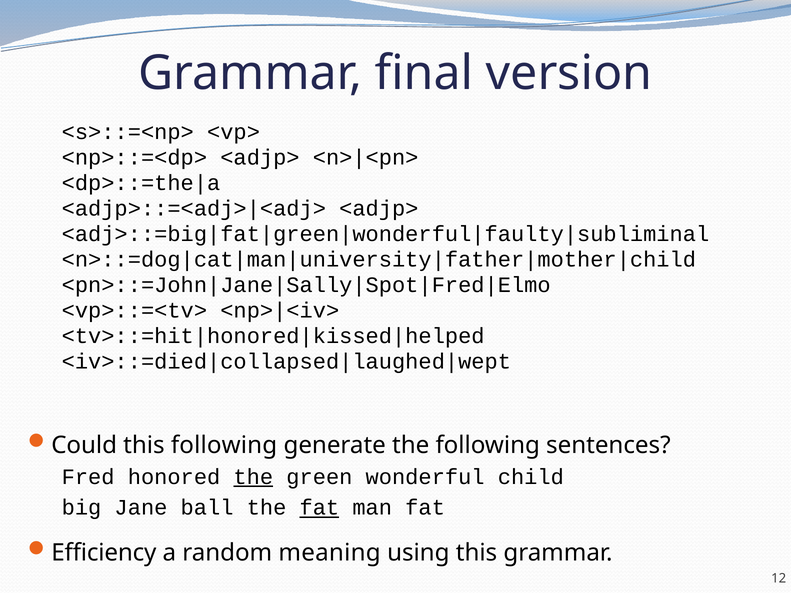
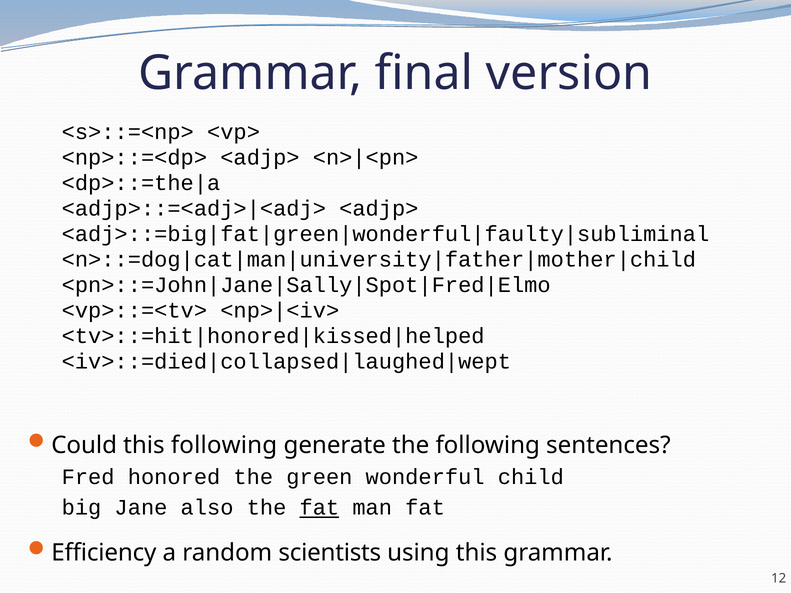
the underline: present -> none (253, 477)
ball: ball -> also (207, 508)
meaning: meaning -> scientists (330, 553)
